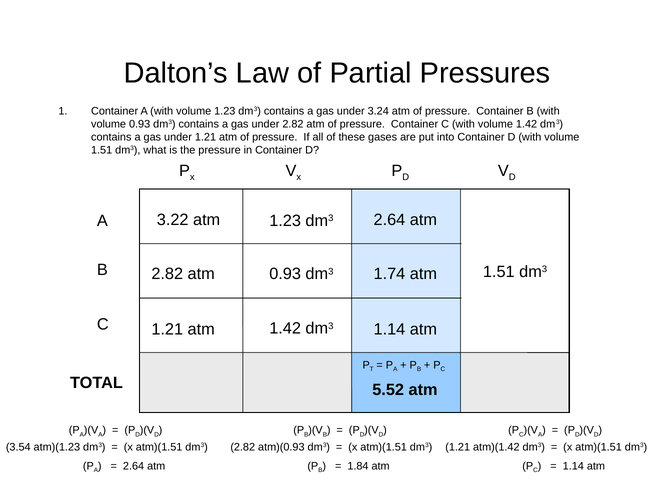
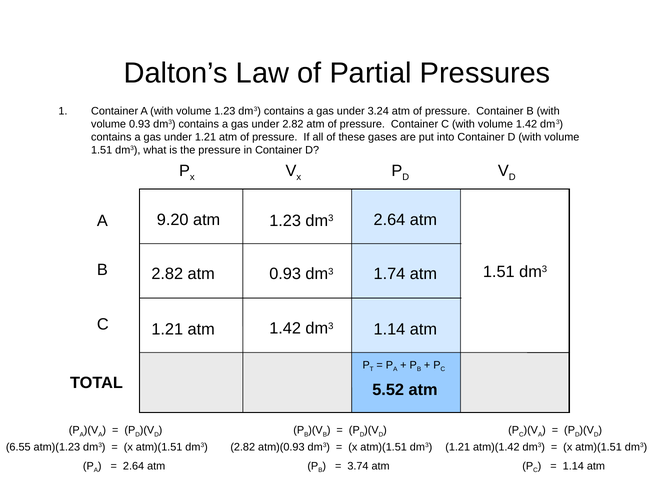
3.22: 3.22 -> 9.20 (173, 220)
3.54: 3.54 -> 6.55 (18, 447)
1.84: 1.84 -> 3.74 (358, 466)
